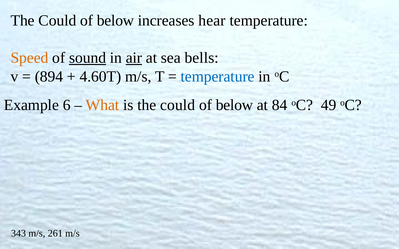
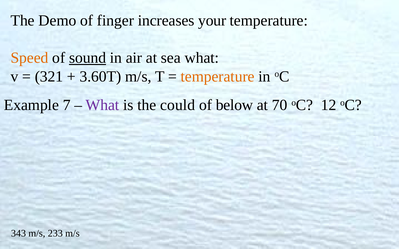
Could: Could -> Demo (57, 21)
below: below -> finger (115, 21)
hear: hear -> your (212, 21)
air underline: present -> none (134, 58)
sea bells: bells -> what (202, 58)
894: 894 -> 321 (49, 77)
4.60T: 4.60T -> 3.60T (100, 77)
temperature colour: blue -> orange (218, 77)
6: 6 -> 7 (67, 105)
What colour: orange -> purple (102, 105)
84: 84 -> 70 (280, 105)
49: 49 -> 12 (329, 105)
261: 261 -> 233 (55, 234)
